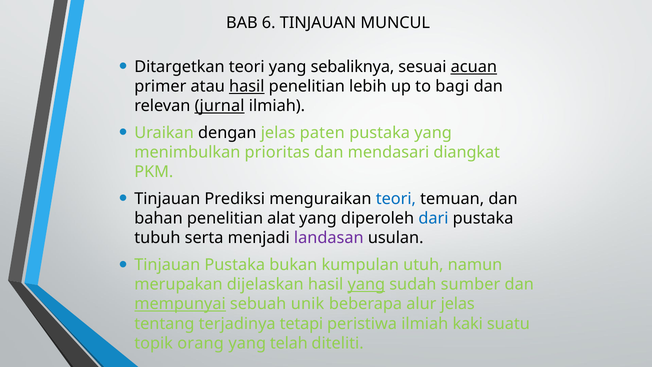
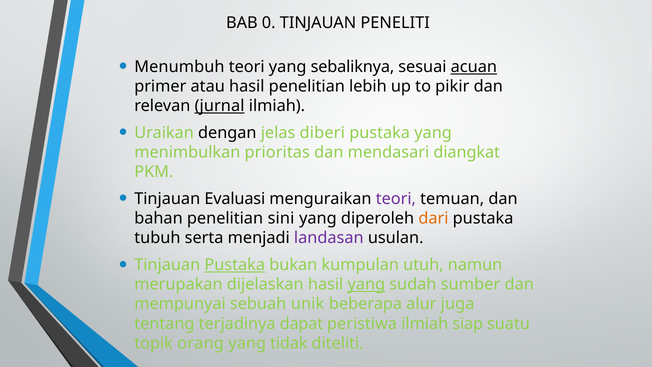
6: 6 -> 0 (269, 23)
MUNCUL: MUNCUL -> PENELITI (395, 23)
Ditargetkan: Ditargetkan -> Menumbuh (179, 67)
hasil underline: present -> none (247, 86)
bagi: bagi -> pikir (452, 86)
paten: paten -> diberi (322, 133)
Prediksi: Prediksi -> Evaluasi (235, 199)
teori colour: blue -> purple (396, 199)
alat: alat -> sini (281, 218)
dari colour: blue -> orange (433, 218)
Pustaka underline: none -> present (235, 265)
mempunyai underline: present -> none (180, 304)
alur jelas: jelas -> juga (458, 304)
tetapi: tetapi -> dapat (301, 323)
kaki: kaki -> siap (468, 323)
telah: telah -> tidak (289, 343)
